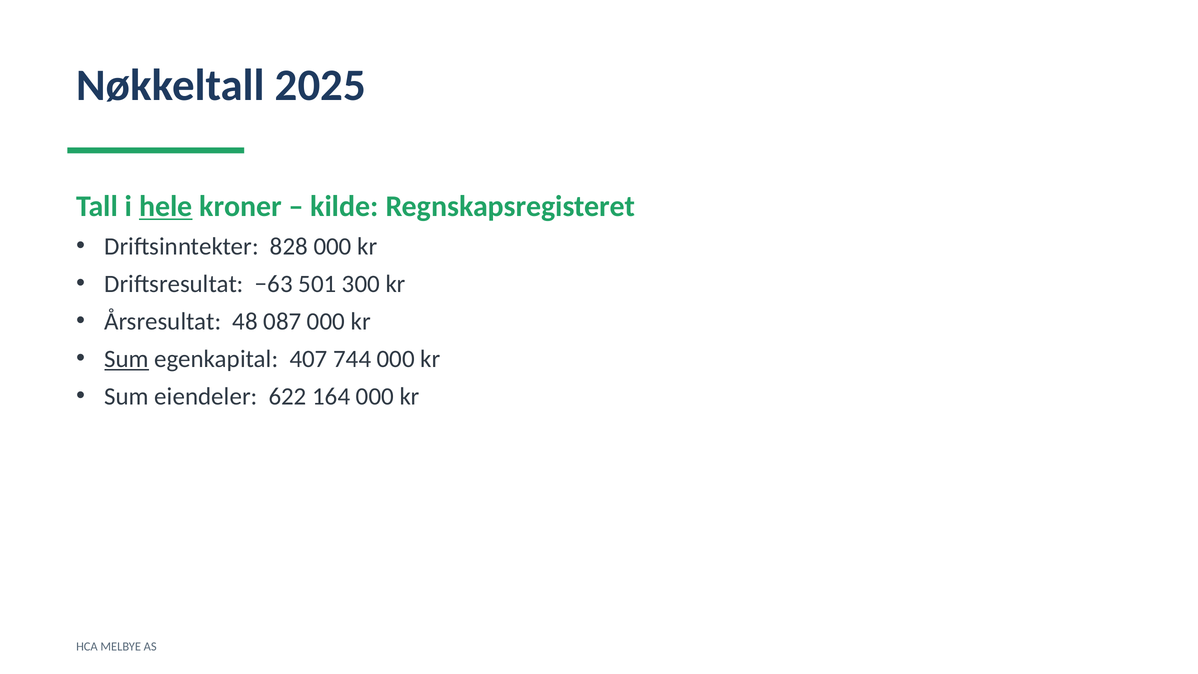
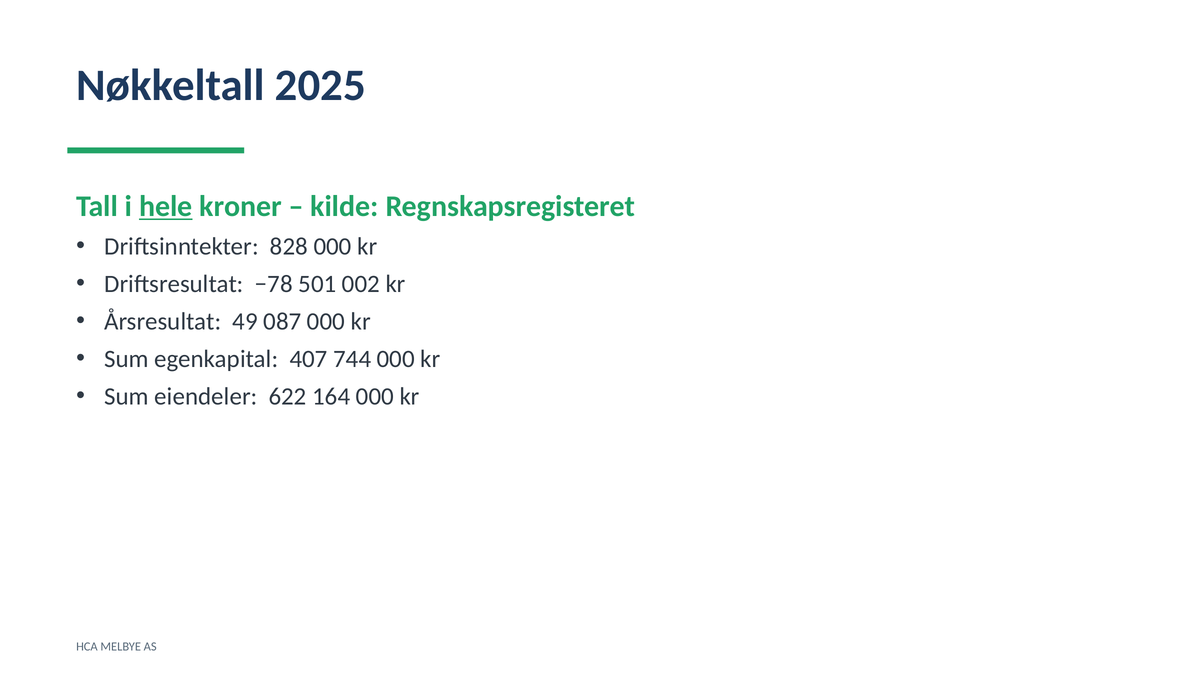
−63: −63 -> −78 (274, 284)
300: 300 -> 002 (361, 284)
48: 48 -> 49 (245, 321)
Sum underline: present -> none (127, 359)
